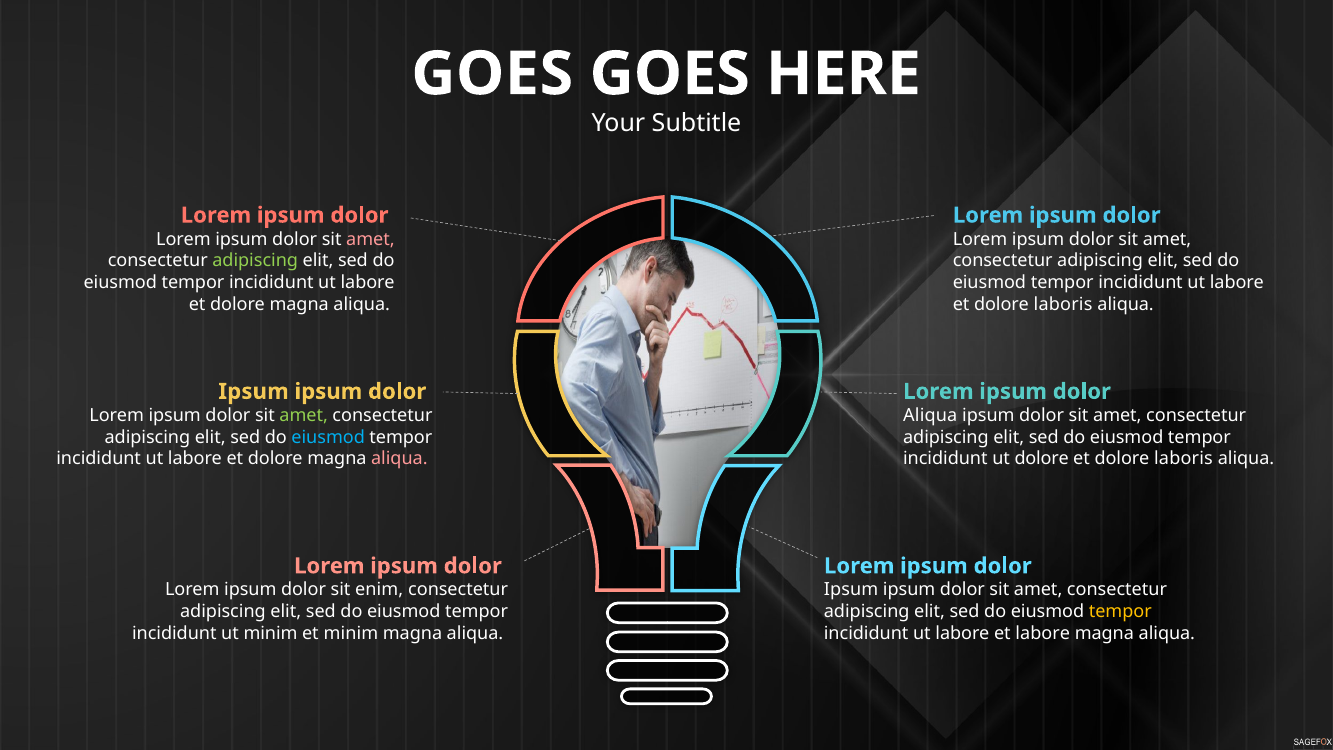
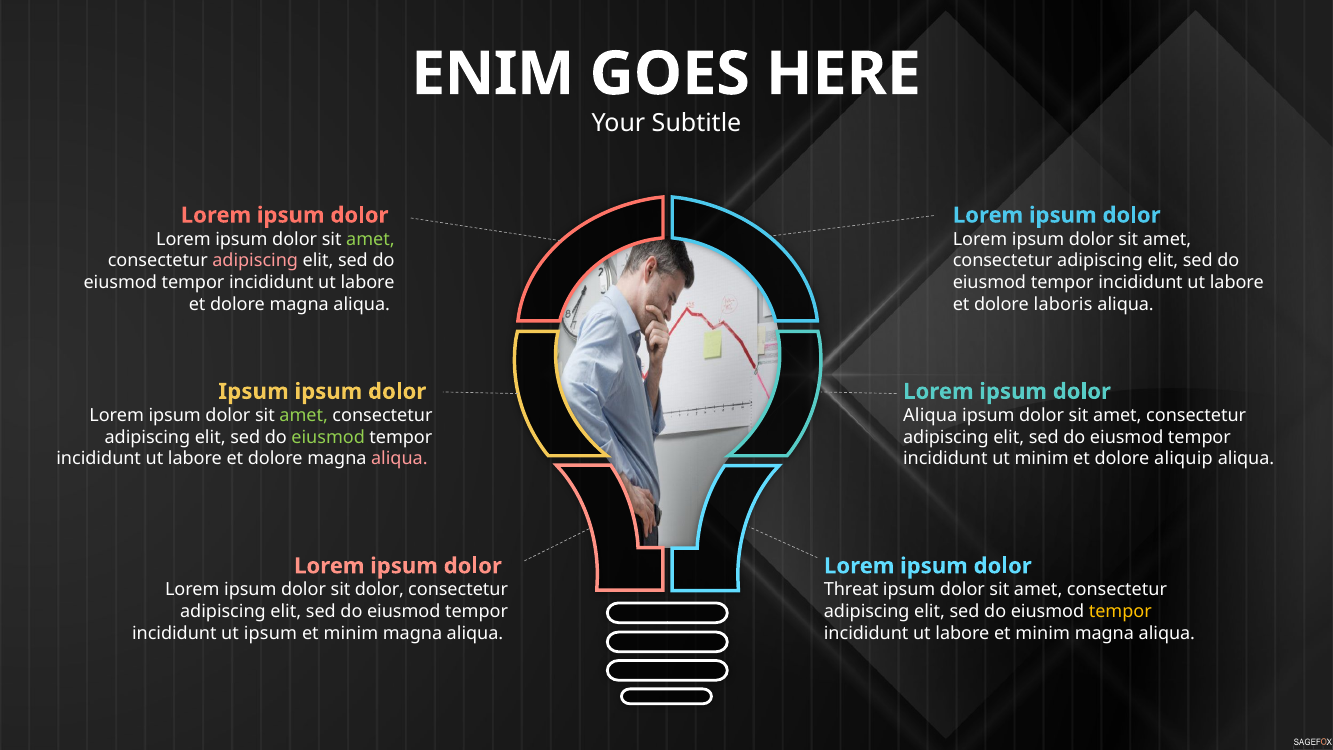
GOES: GOES -> ENIM (493, 74)
amet colour: pink -> light green (370, 239)
adipiscing colour: light green -> pink (255, 261)
eiusmod colour: light blue -> light green (328, 437)
ut dolore: dolore -> minim (1042, 459)
laboris: laboris -> aliquip (1184, 459)
sit enim: enim -> dolor (379, 590)
Ipsum: Ipsum -> Threat (851, 590)
ut minim: minim -> ipsum (270, 633)
labore et labore: labore -> minim (1043, 633)
